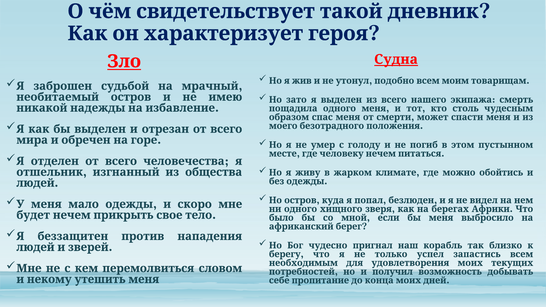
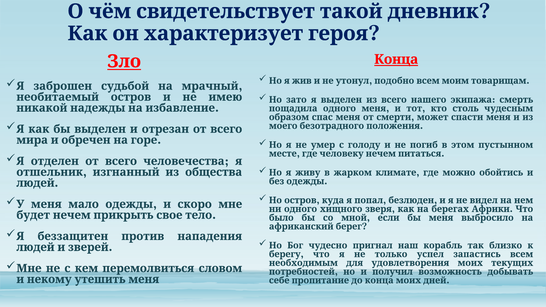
Судна: Судна -> Конца (396, 59)
